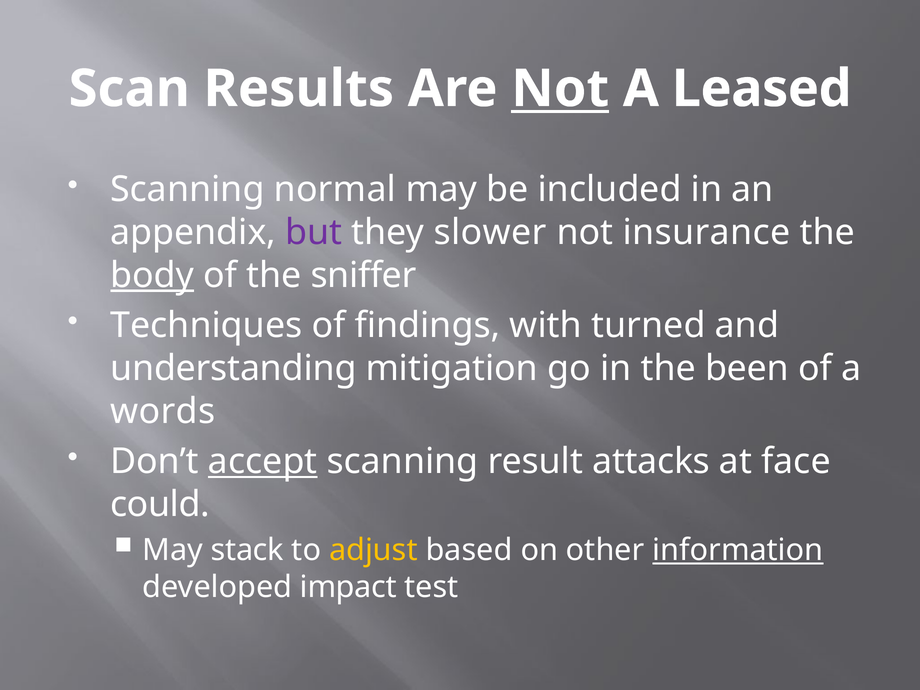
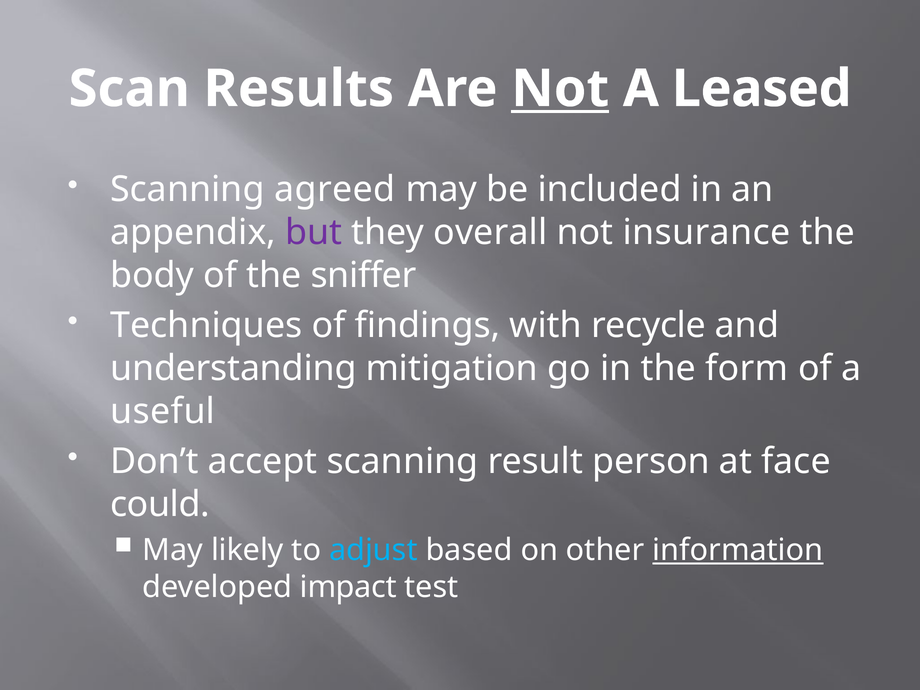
normal: normal -> agreed (335, 190)
slower: slower -> overall (490, 232)
body underline: present -> none (152, 275)
turned: turned -> recycle (649, 326)
been: been -> form (747, 369)
words: words -> useful (163, 411)
accept underline: present -> none (263, 462)
attacks: attacks -> person (651, 462)
stack: stack -> likely (247, 550)
adjust colour: yellow -> light blue (373, 550)
